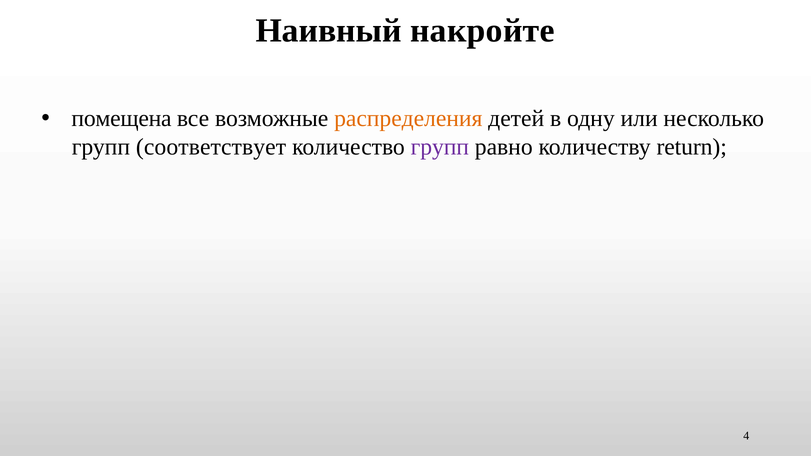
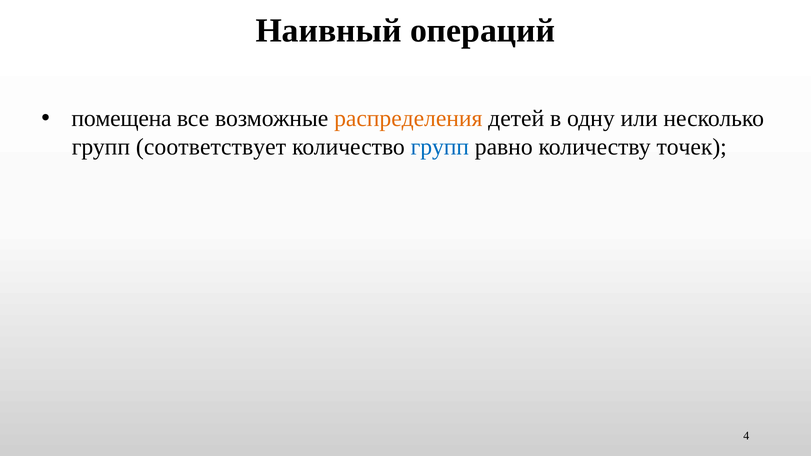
накройте: накройте -> операций (483, 30)
групп colour: purple -> blue (440, 147)
return: return -> точек (692, 147)
